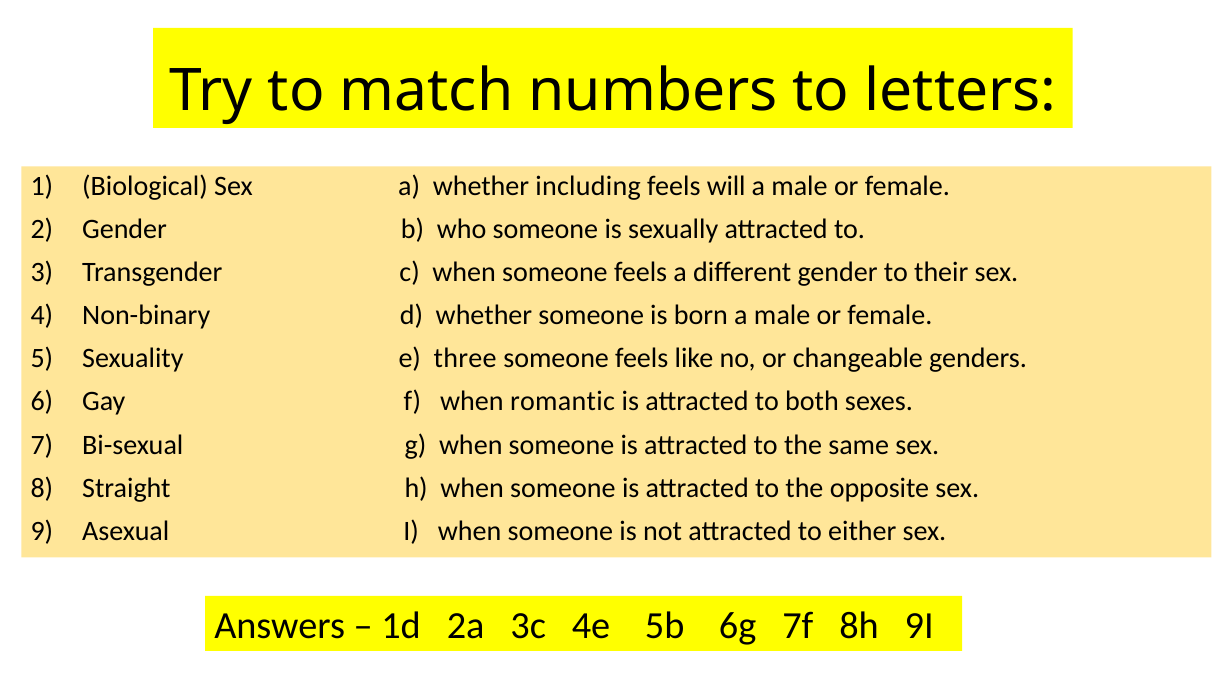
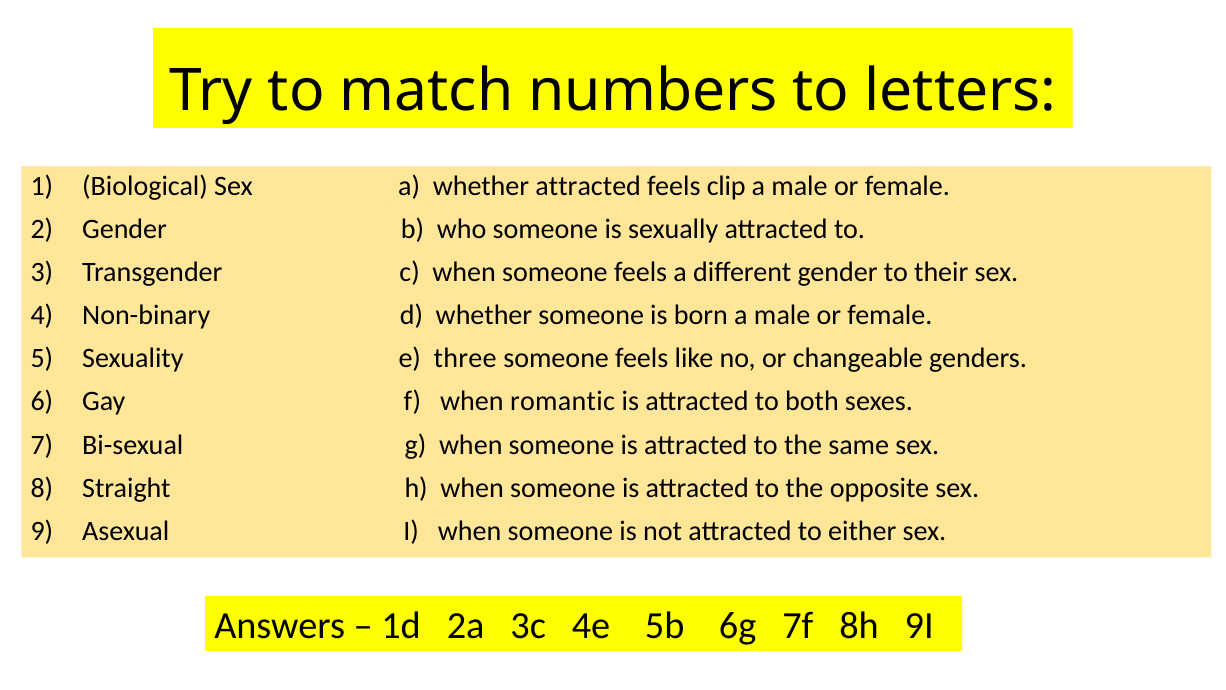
whether including: including -> attracted (588, 186)
will: will -> clip (726, 186)
